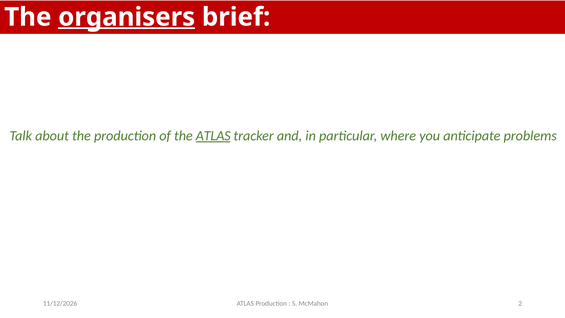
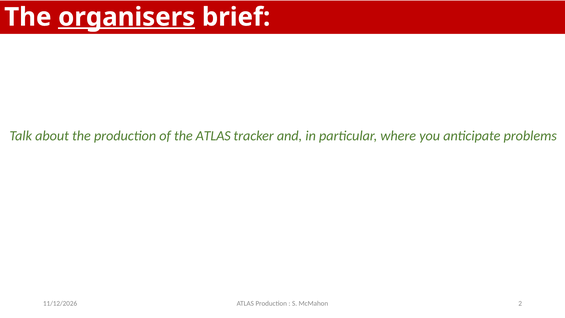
ATLAS underline: present -> none (213, 136)
